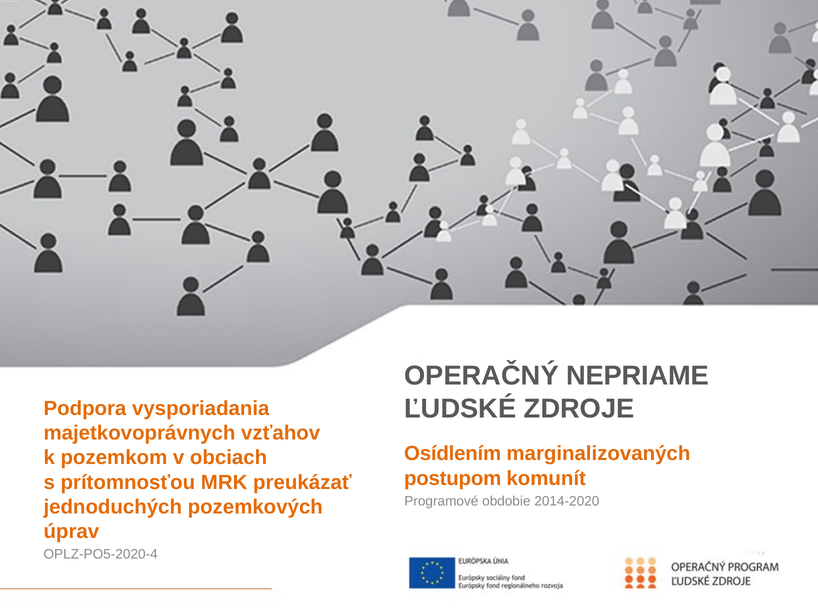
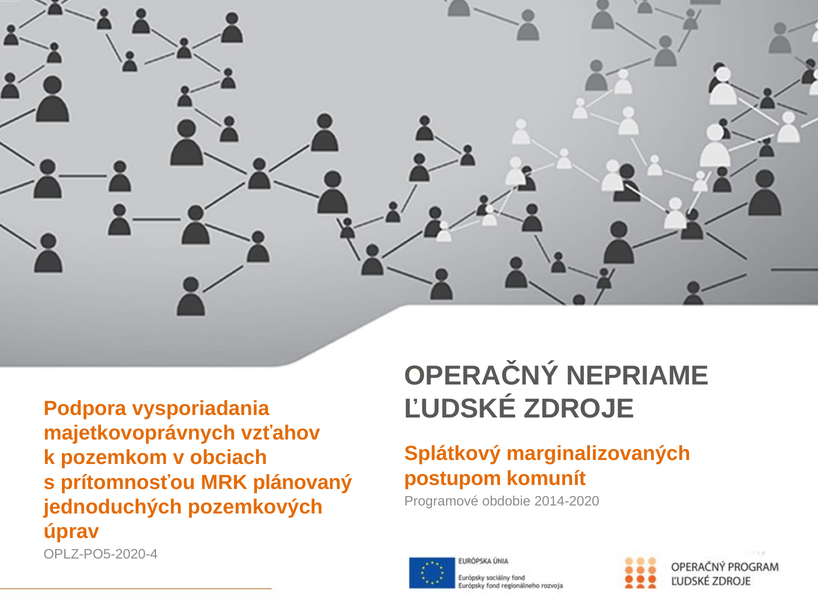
Osídlením: Osídlením -> Splátkový (453, 453)
preukázať: preukázať -> plánovaný (303, 482)
